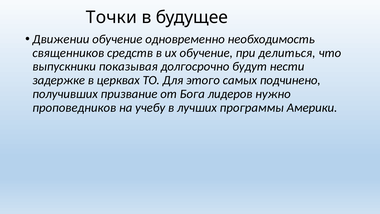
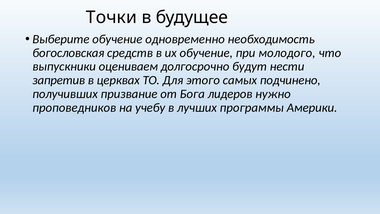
Движении: Движении -> Выберите (61, 39)
священников: священников -> богословская (68, 53)
делиться: делиться -> молодого (287, 53)
показывая: показывая -> оцениваем (128, 66)
задержке: задержке -> запретив (59, 80)
